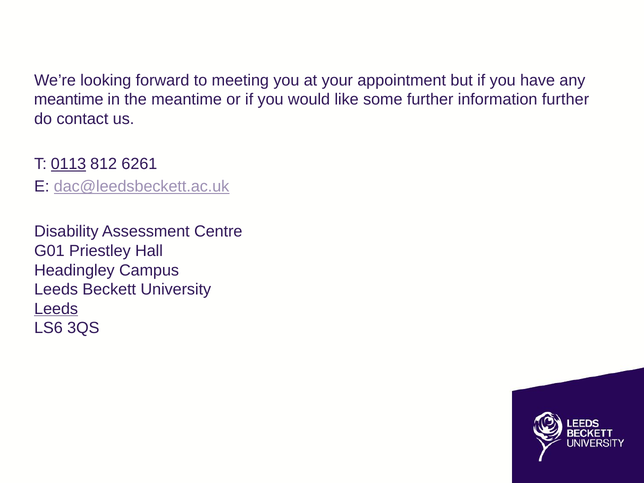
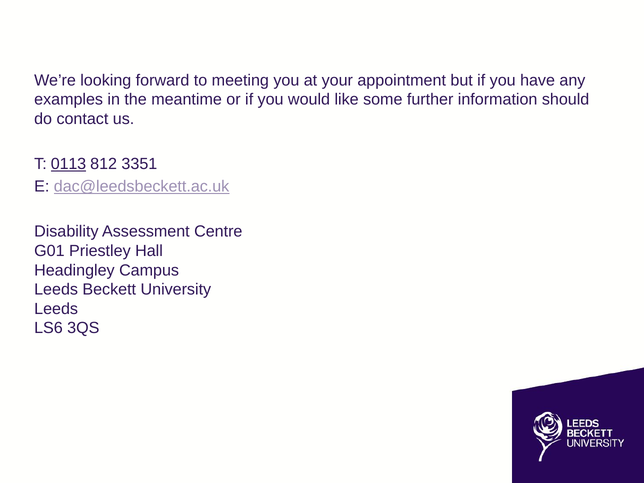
meantime: meantime -> examples (69, 100)
information further: further -> should (566, 100)
6261: 6261 -> 3351 (139, 164)
Leeds underline: present -> none (56, 309)
